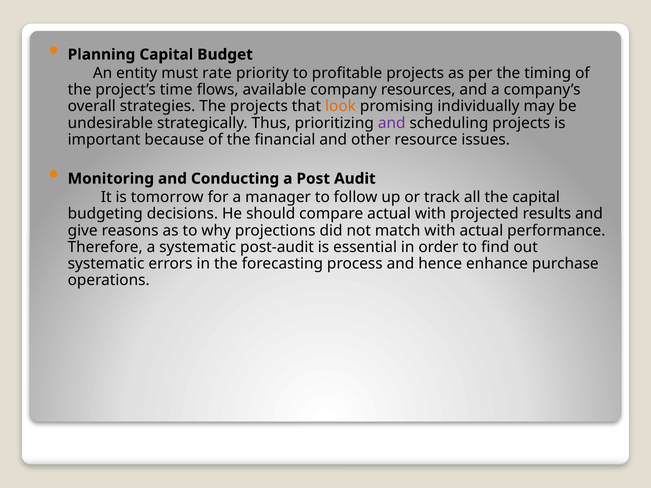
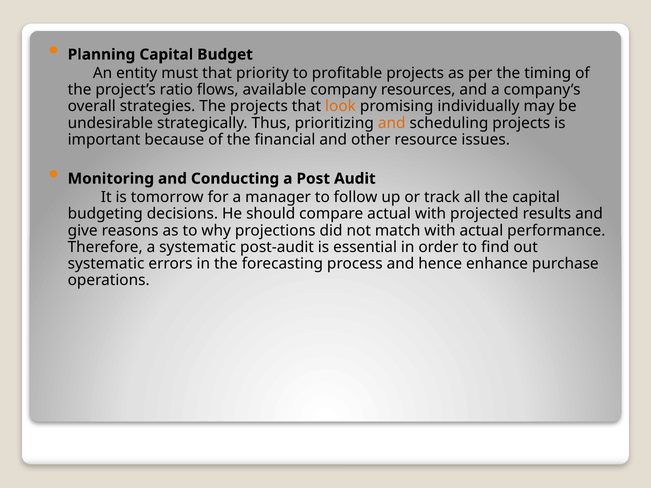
must rate: rate -> that (217, 73)
time: time -> ratio (176, 90)
and colour: purple -> orange (392, 123)
